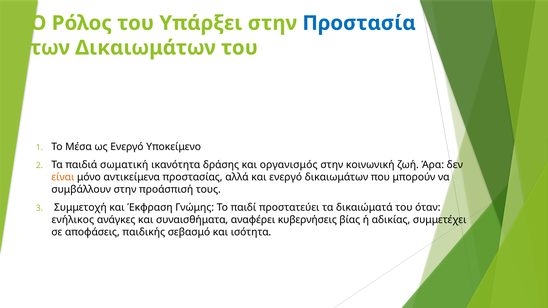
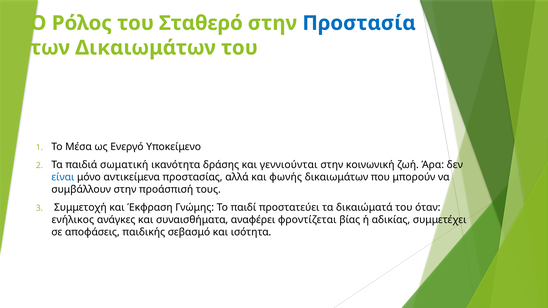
Υπάρξει: Υπάρξει -> Σταθερό (201, 23)
οργανισμός: οργανισμός -> γεννιούνται (289, 165)
είναι colour: orange -> blue (63, 177)
και ενεργό: ενεργό -> φωνής (286, 177)
κυβερνήσεις: κυβερνήσεις -> φροντίζεται (307, 220)
